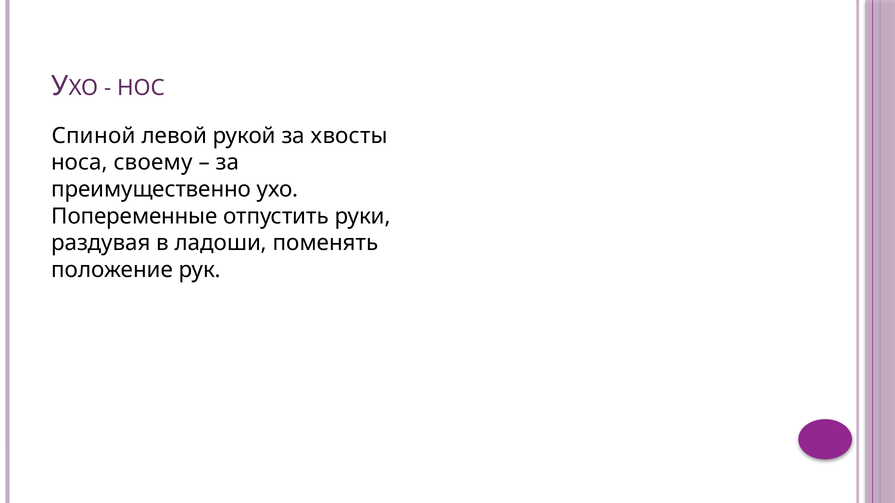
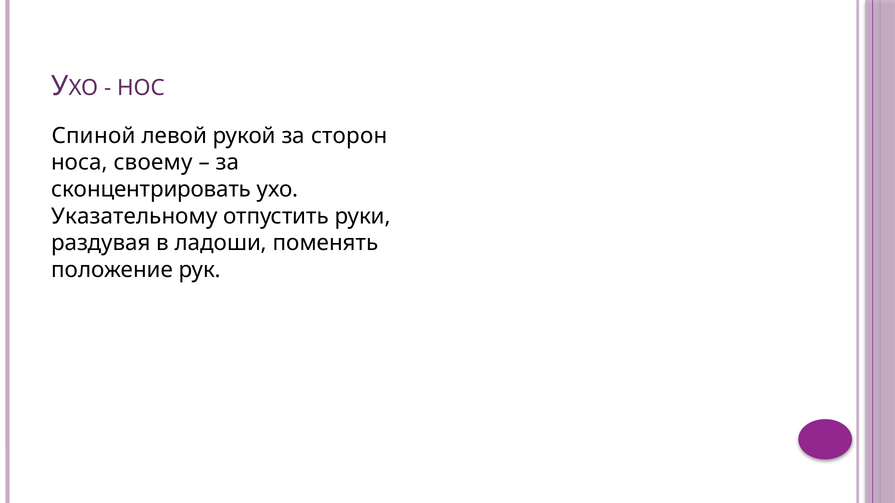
хвосты: хвосты -> сторон (349, 136)
преимущественно: преимущественно -> сконцентрировать (151, 189)
Попеременные: Попеременные -> Указательному (134, 216)
